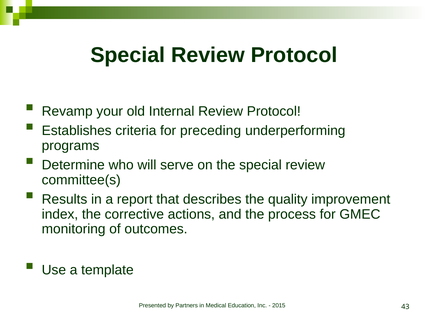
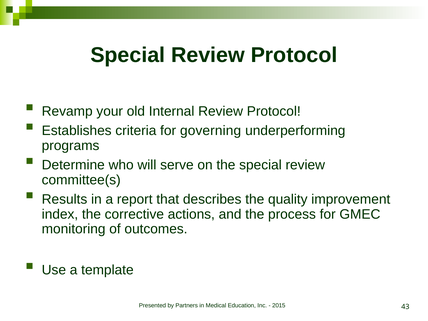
preceding: preceding -> governing (211, 131)
